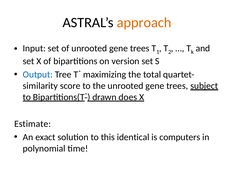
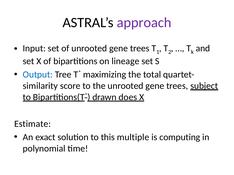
approach colour: orange -> purple (144, 23)
version: version -> lineage (125, 61)
identical: identical -> multiple (133, 138)
computers: computers -> computing (180, 138)
